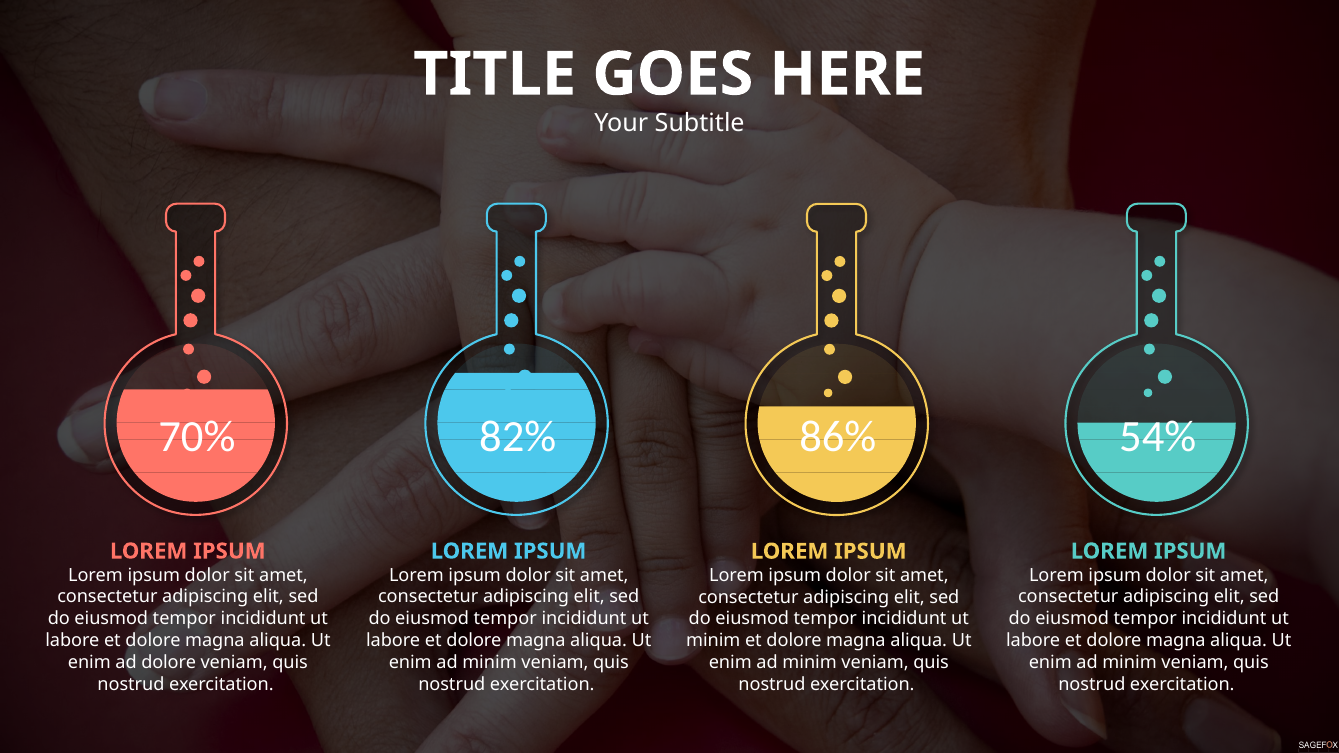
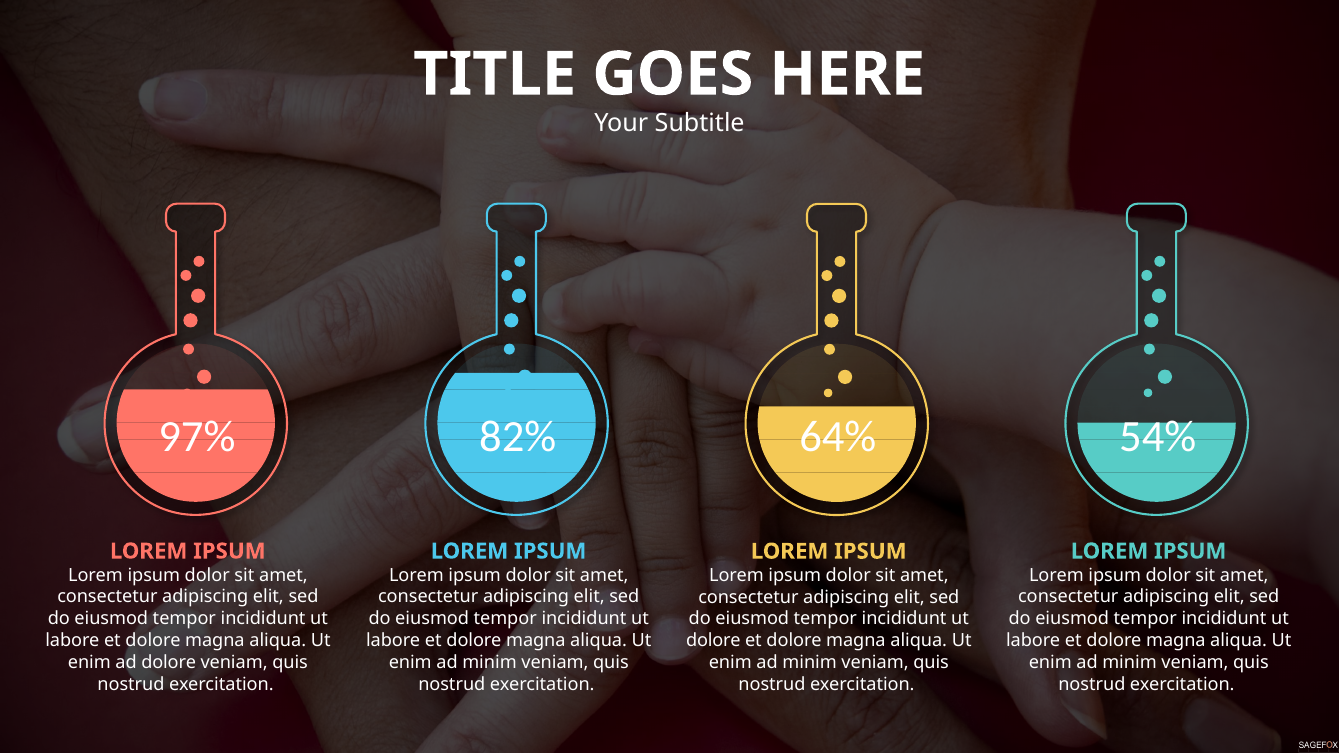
70%: 70% -> 97% (197, 437)
86%: 86% -> 64% (838, 437)
minim: minim -> dolore (713, 641)
